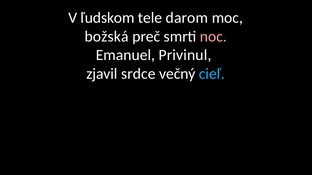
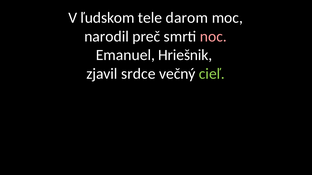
božská: božská -> narodil (107, 36)
Privinul: Privinul -> Hriešnik (185, 55)
cieľ colour: light blue -> light green (212, 74)
